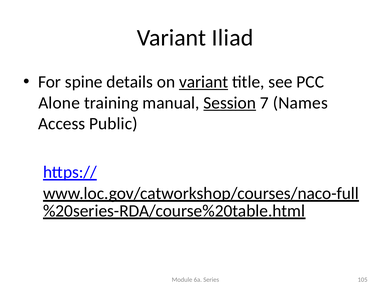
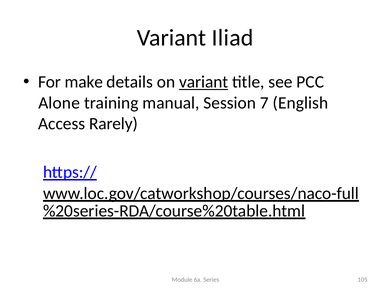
spine: spine -> make (84, 82)
Session underline: present -> none (230, 103)
Names: Names -> English (300, 103)
Public: Public -> Rarely (113, 124)
